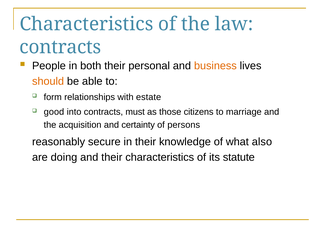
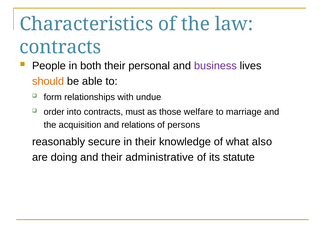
business colour: orange -> purple (215, 66)
estate: estate -> undue (149, 97)
good: good -> order (54, 112)
citizens: citizens -> welfare (199, 112)
certainty: certainty -> relations (138, 125)
their characteristics: characteristics -> administrative (160, 157)
